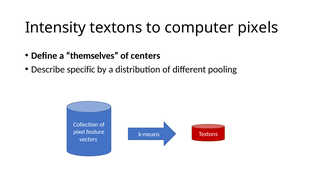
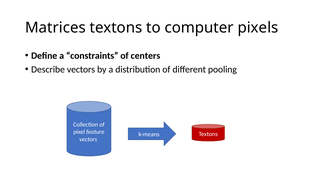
Intensity: Intensity -> Matrices (55, 28)
themselves: themselves -> constraints (92, 55)
Describe specific: specific -> vectors (81, 69)
